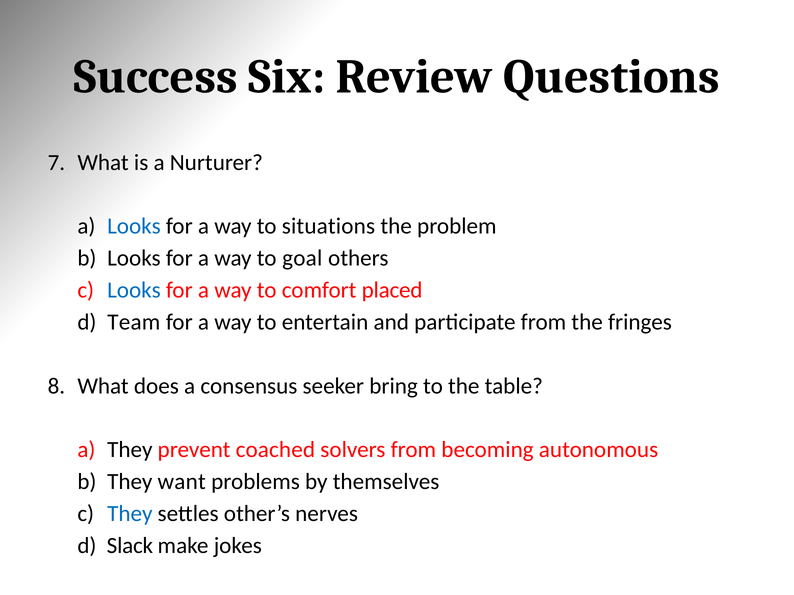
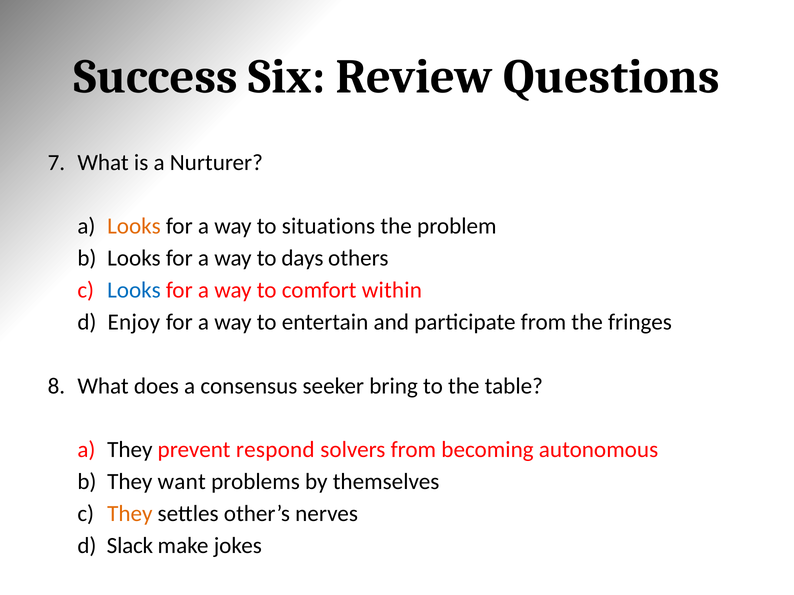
Looks colour: blue -> orange (134, 226)
goal: goal -> days (302, 258)
placed: placed -> within (392, 290)
Team: Team -> Enjoy (134, 322)
coached: coached -> respond (275, 450)
They colour: blue -> orange (130, 514)
